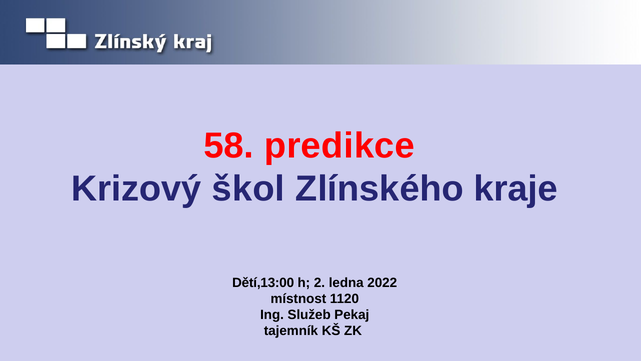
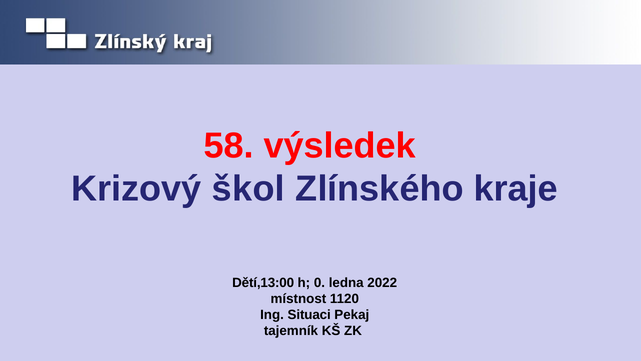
predikce: predikce -> výsledek (340, 145)
2: 2 -> 0 (319, 282)
Služeb: Služeb -> Situaci (309, 315)
